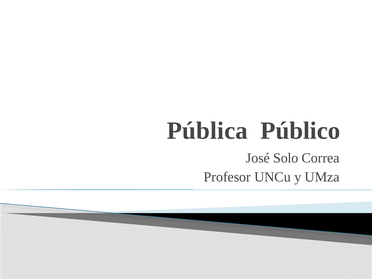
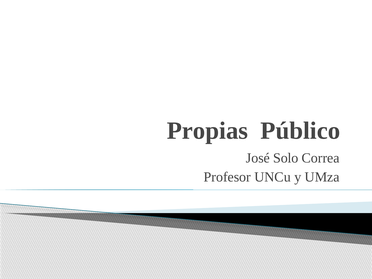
Pública: Pública -> Propias (207, 131)
